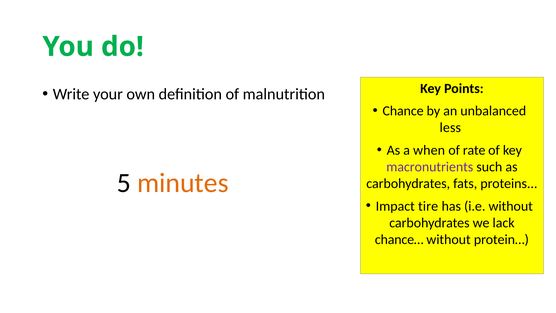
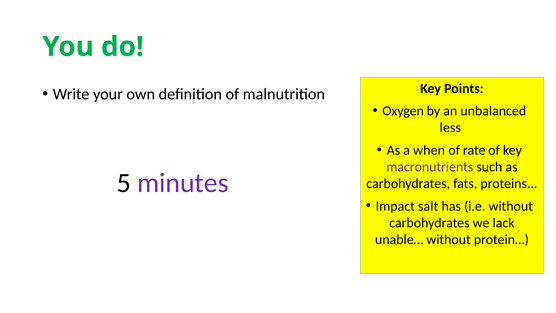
Chance: Chance -> Oxygen (403, 111)
minutes colour: orange -> purple (183, 183)
tire: tire -> salt (428, 206)
chance…: chance… -> unable… (399, 239)
